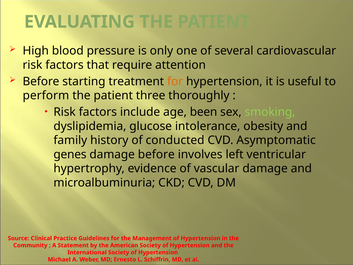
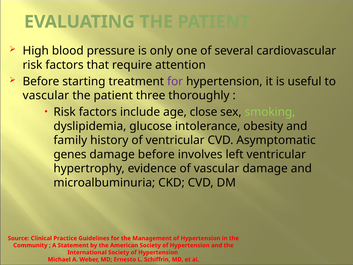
for colour: orange -> purple (175, 81)
perform: perform -> vascular (46, 95)
been: been -> close (204, 112)
of conducted: conducted -> ventricular (175, 140)
